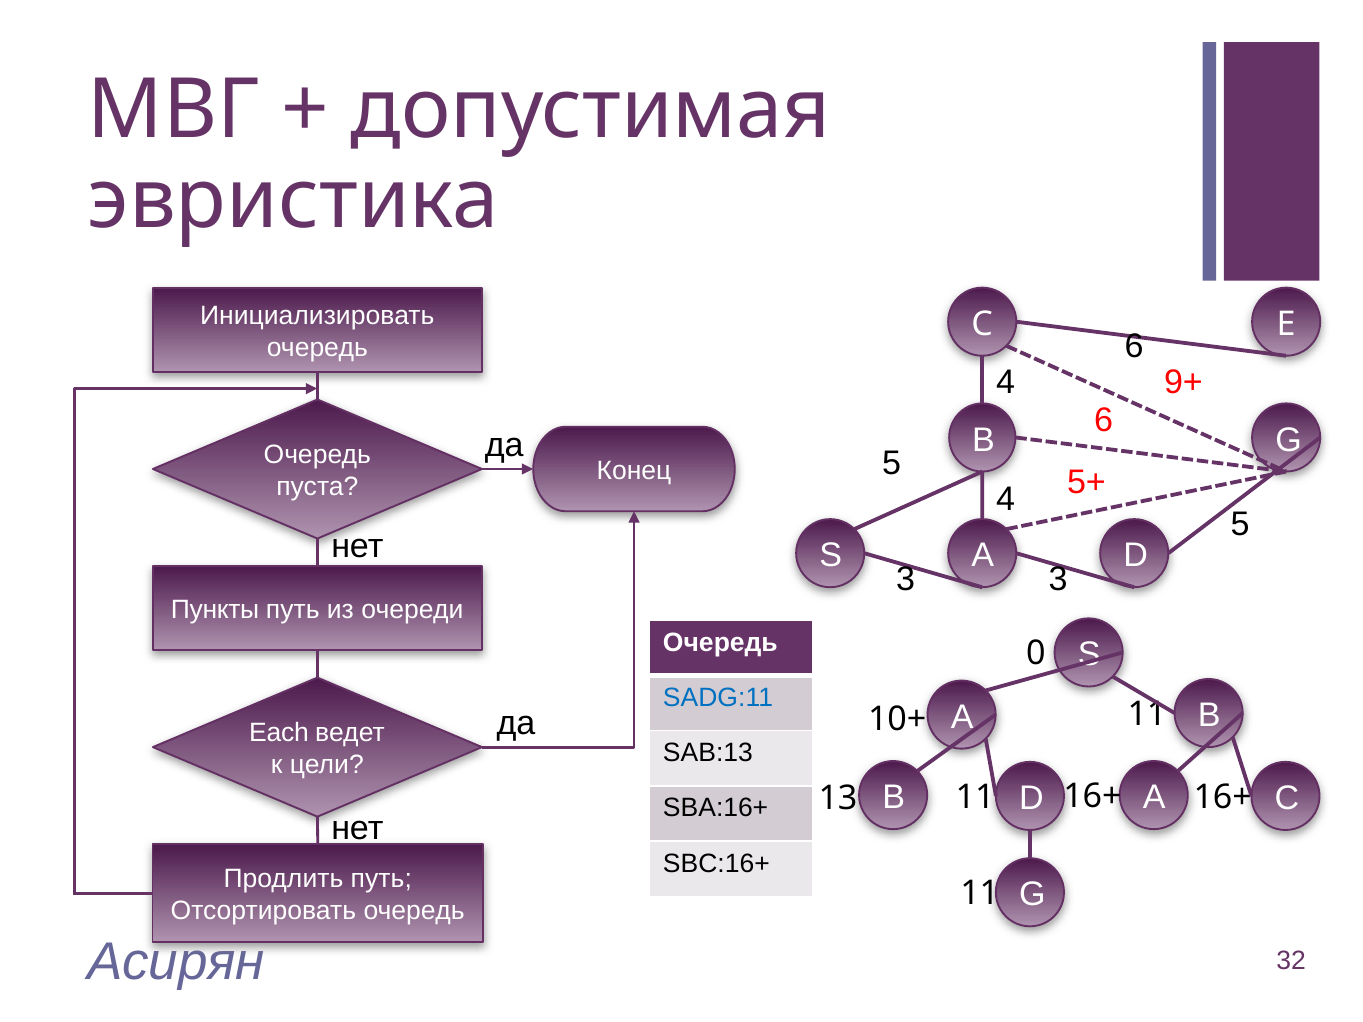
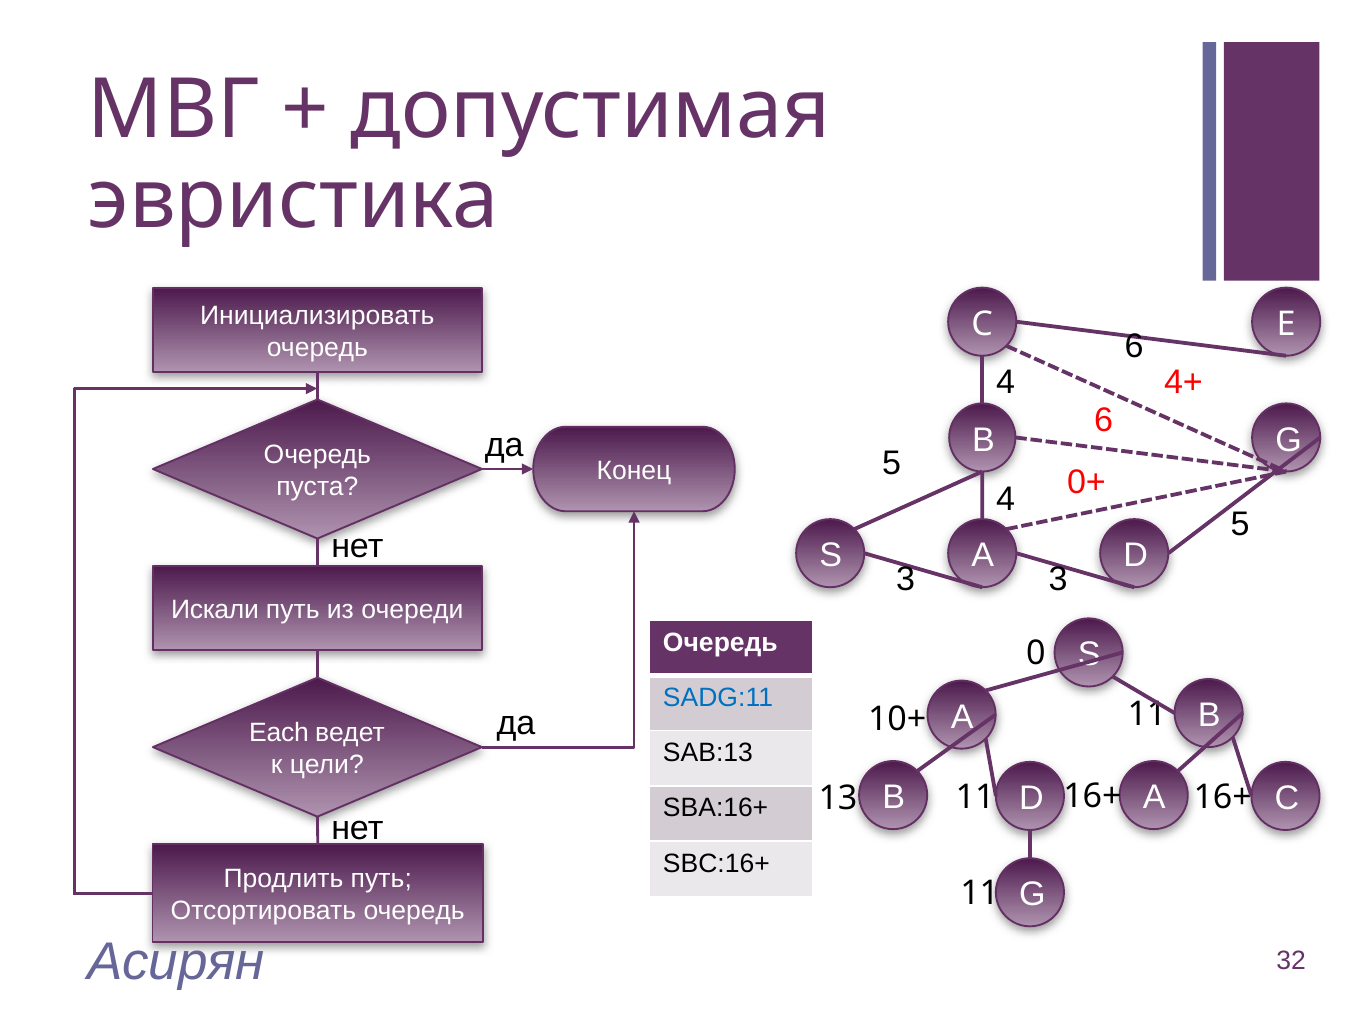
9+: 9+ -> 4+ (1183, 382)
5+: 5+ -> 0+ (1086, 483)
Пункты: Пункты -> Искали (215, 610)
